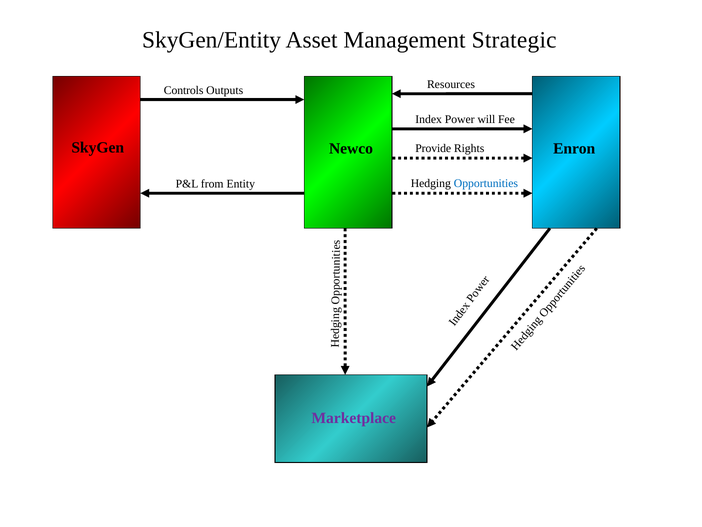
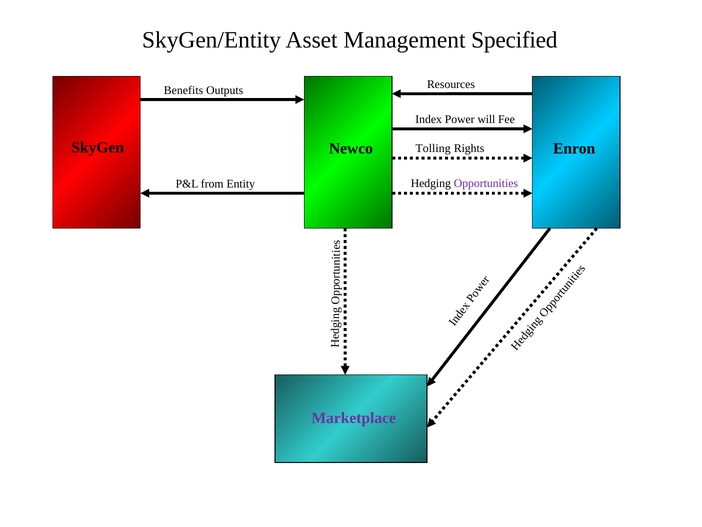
Strategic: Strategic -> Specified (514, 40)
Controls: Controls -> Benefits (184, 90)
Provide: Provide -> Tolling (433, 148)
Opportunities colour: blue -> purple (486, 183)
